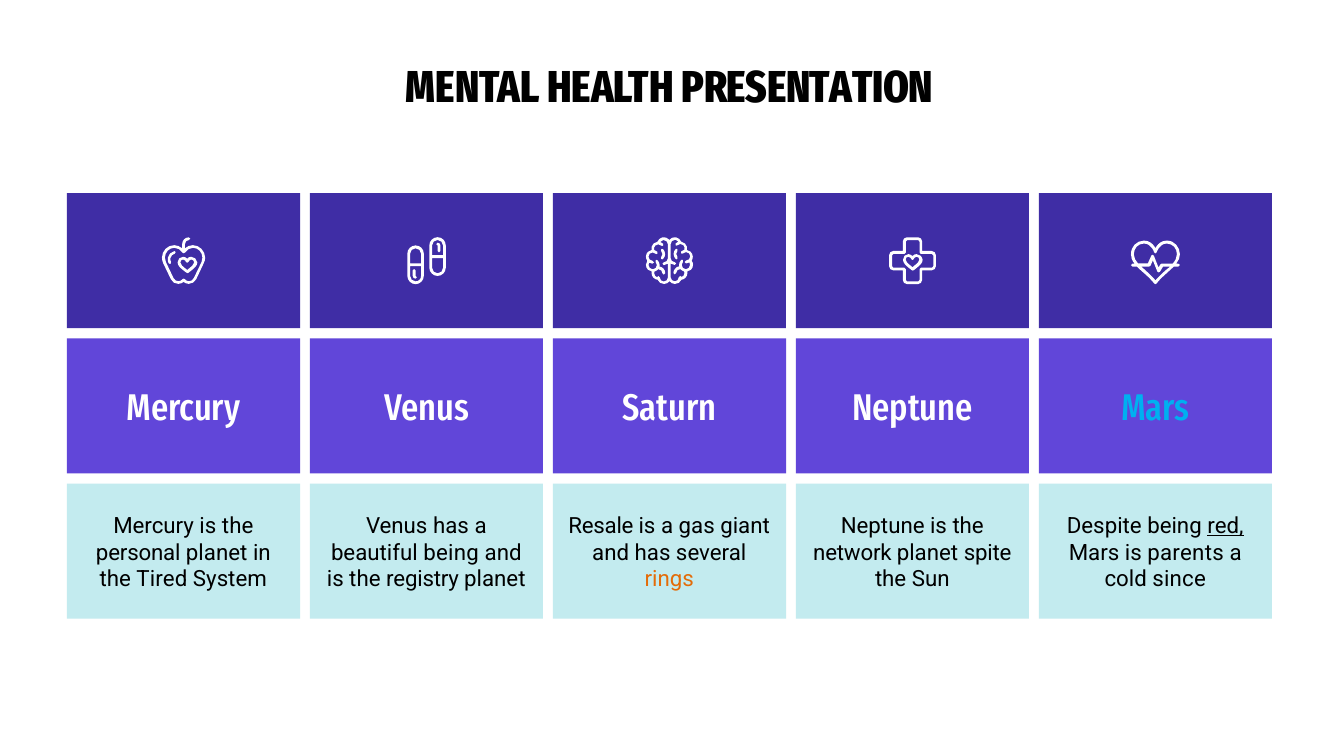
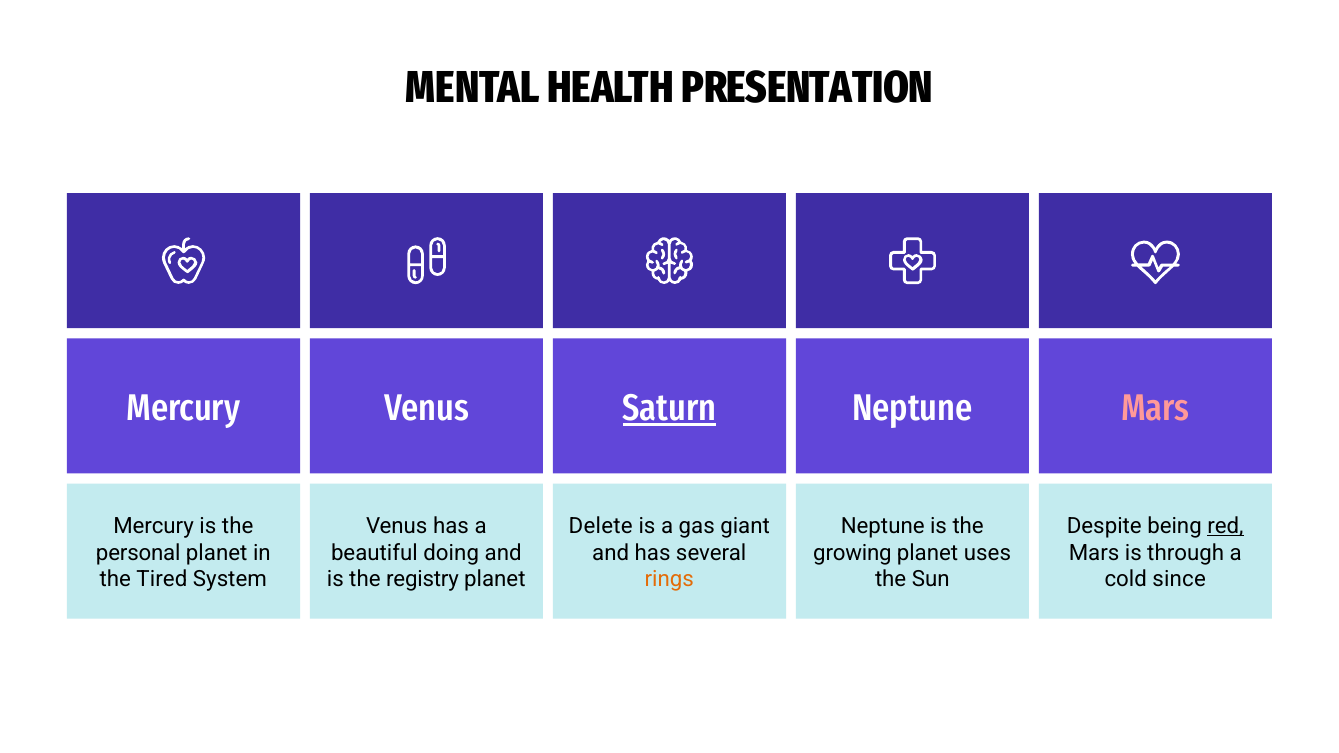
Saturn underline: none -> present (670, 409)
Mars colour: light blue -> pink (1156, 409)
Resale: Resale -> Delete (601, 526)
beautiful being: being -> doing (451, 553)
network: network -> growing (852, 553)
spite: spite -> uses (987, 553)
parents: parents -> through (1186, 553)
